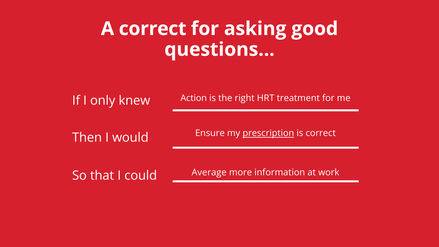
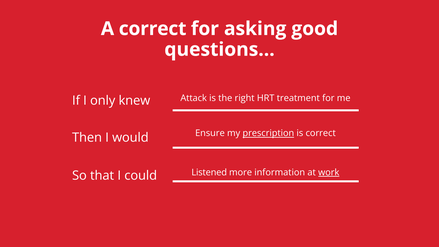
Action: Action -> Attack (194, 98)
Average: Average -> Listened (209, 172)
work underline: none -> present (329, 172)
